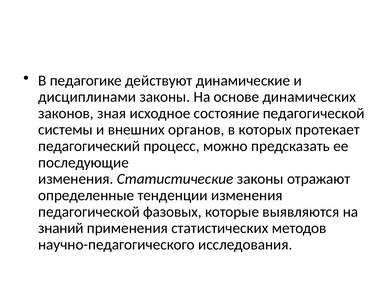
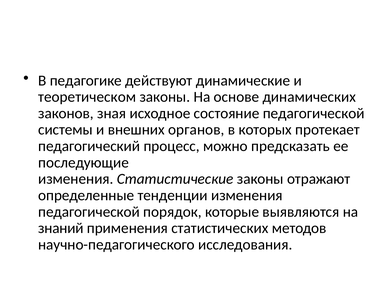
дисциплинами: дисциплинами -> теоретическом (87, 97)
фазовых: фазовых -> порядок (172, 212)
